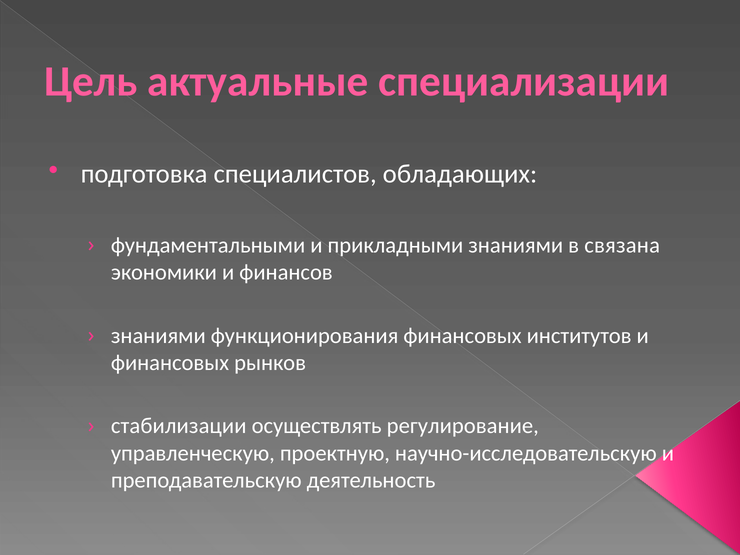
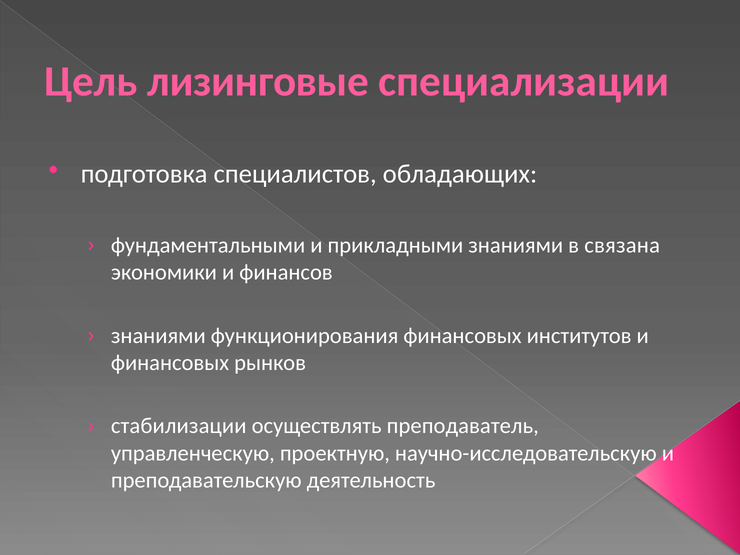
актуальные: актуальные -> лизинговые (258, 81)
регулирование: регулирование -> преподаватель (463, 426)
